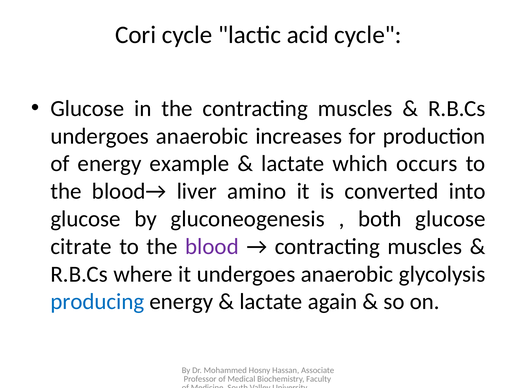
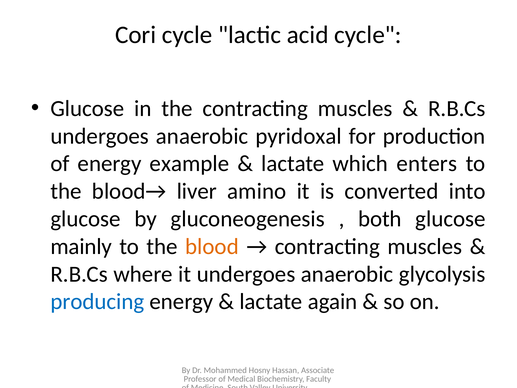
increases: increases -> pyridoxal (299, 136)
occurs: occurs -> enters (427, 164)
citrate: citrate -> mainly (81, 246)
blood colour: purple -> orange (212, 246)
